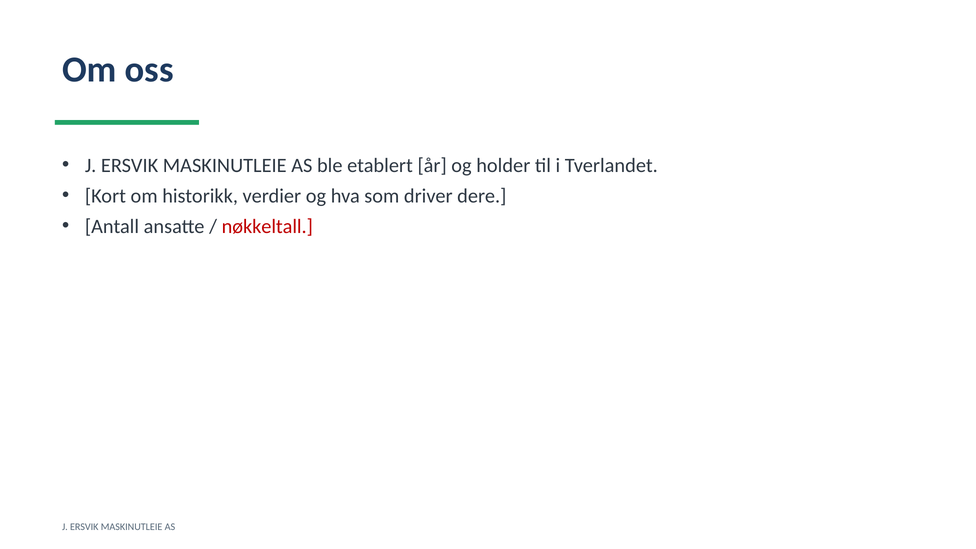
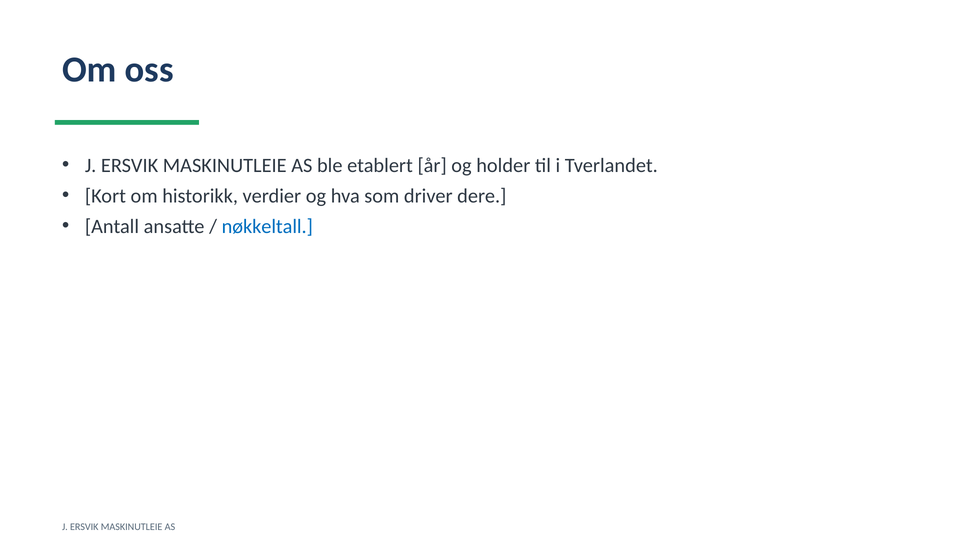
nøkkeltall colour: red -> blue (267, 226)
